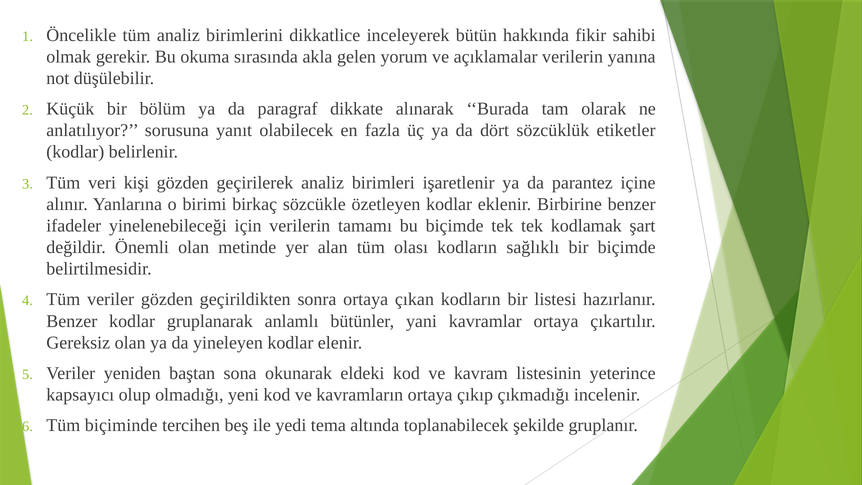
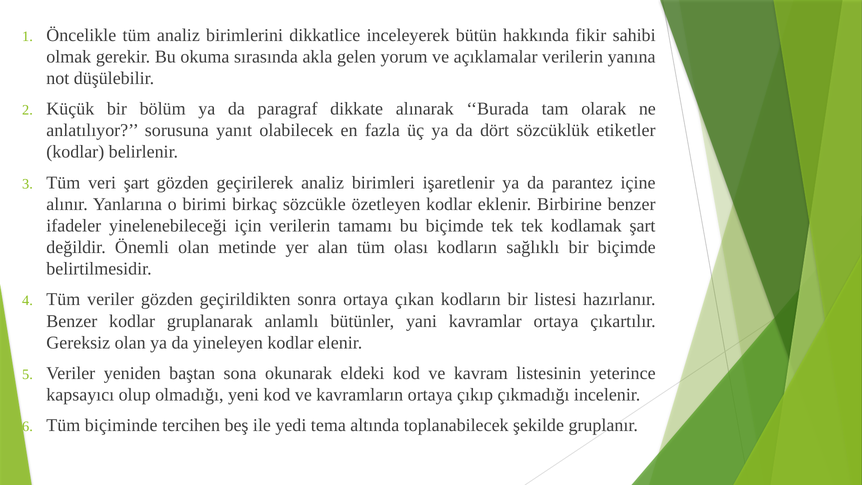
veri kişi: kişi -> şart (137, 183)
